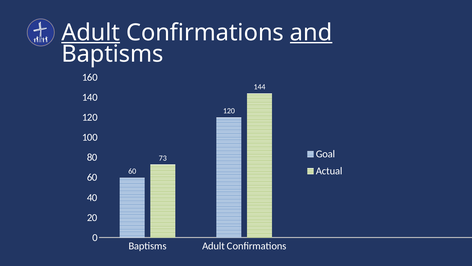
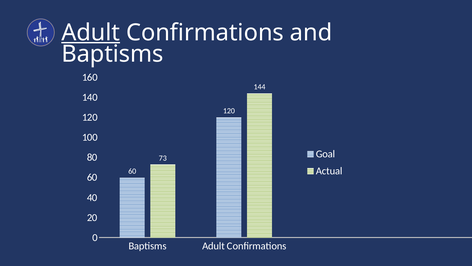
and underline: present -> none (311, 33)
